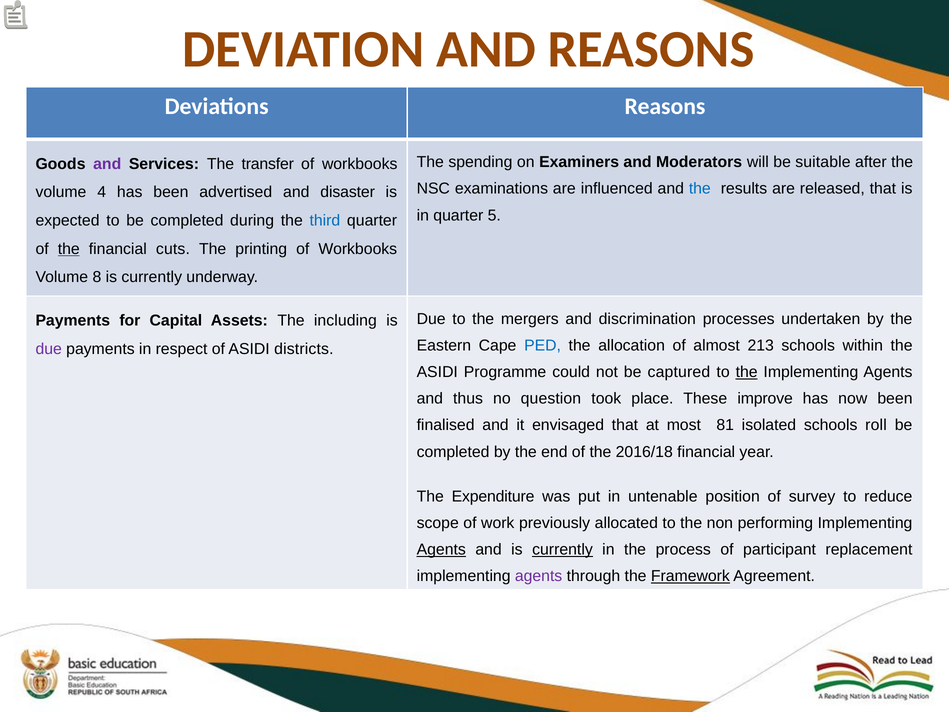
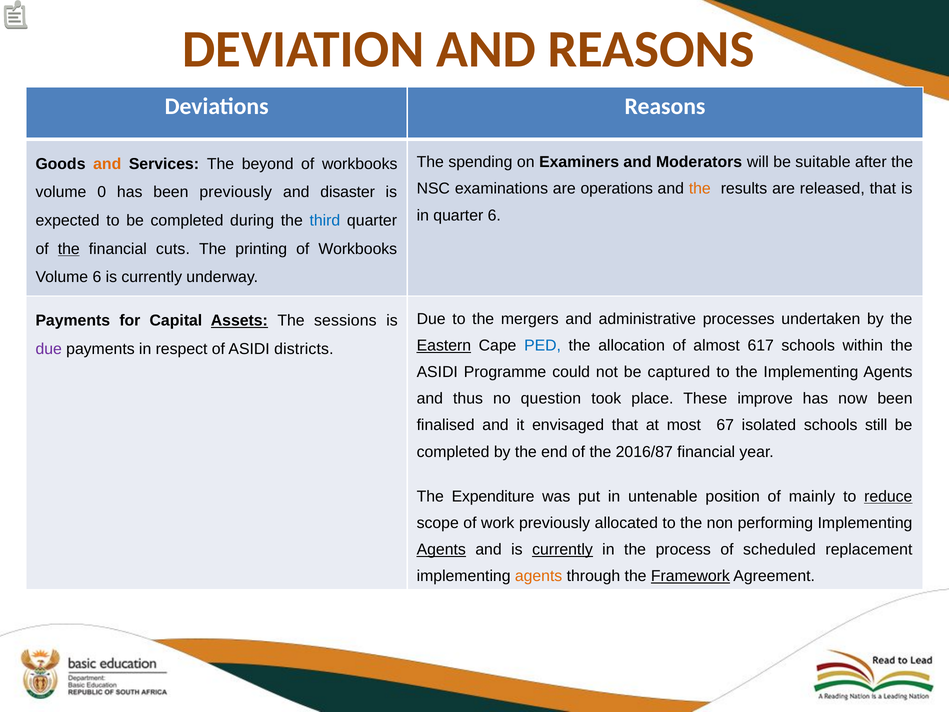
and colour: purple -> orange (107, 164)
transfer: transfer -> beyond (268, 164)
influenced: influenced -> operations (617, 189)
the colour: blue -> orange (700, 189)
4: 4 -> 0 (102, 192)
been advertised: advertised -> previously (236, 192)
quarter 5: 5 -> 6 (494, 215)
Volume 8: 8 -> 6 (97, 277)
discrimination: discrimination -> administrative (647, 319)
Assets underline: none -> present (239, 321)
including: including -> sessions (345, 321)
Eastern underline: none -> present (444, 345)
213: 213 -> 617 (761, 345)
the underline: present -> none (747, 372)
81: 81 -> 67 (725, 425)
roll: roll -> still (876, 425)
2016/18: 2016/18 -> 2016/87 (644, 452)
survey: survey -> mainly (812, 496)
reduce underline: none -> present (888, 496)
participant: participant -> scheduled (779, 549)
agents colour: purple -> orange (539, 576)
